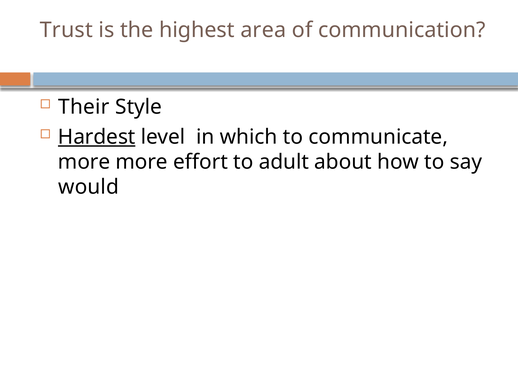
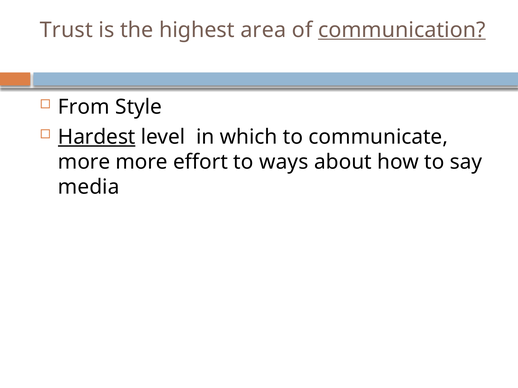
communication underline: none -> present (402, 30)
Their: Their -> From (84, 107)
adult: adult -> ways (284, 162)
would: would -> media (89, 187)
